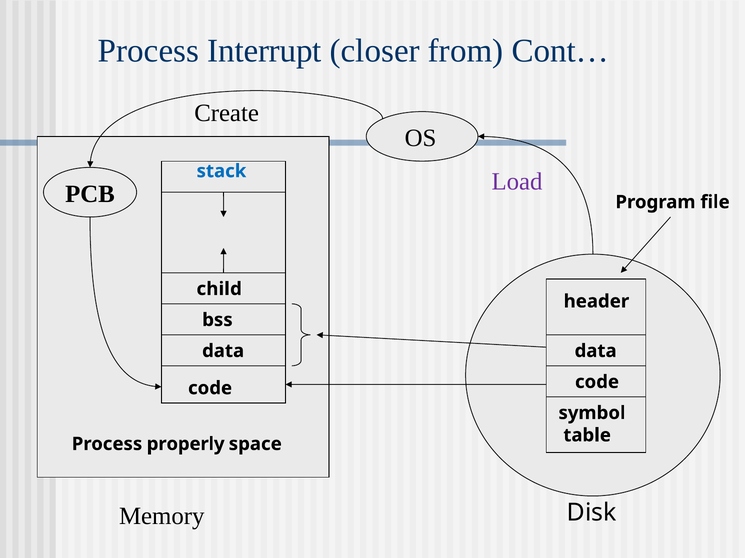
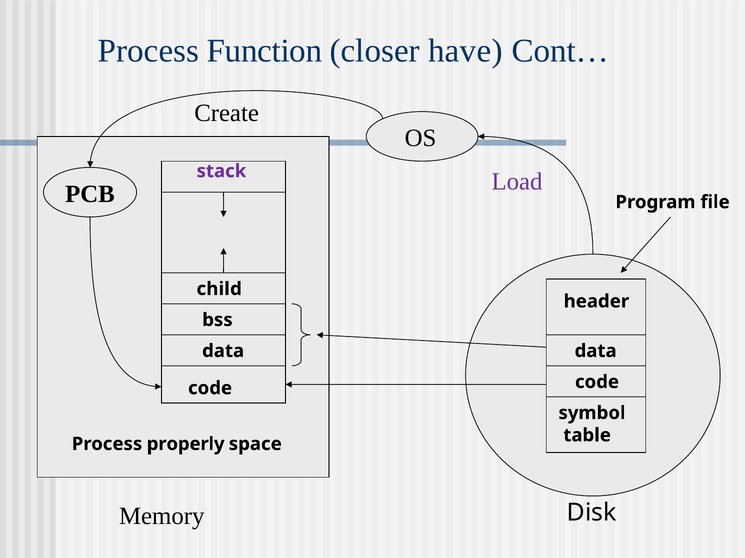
Interrupt: Interrupt -> Function (265, 51)
from: from -> have (465, 51)
stack colour: blue -> purple (221, 171)
